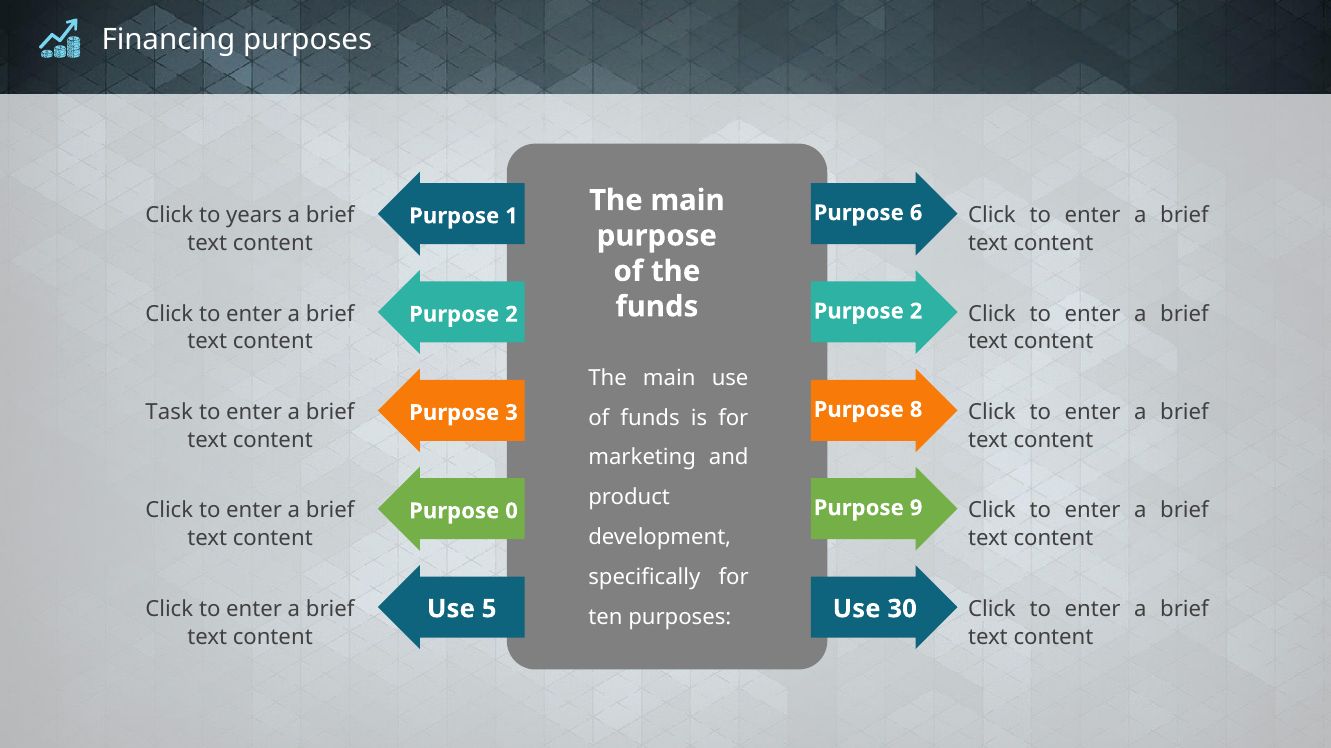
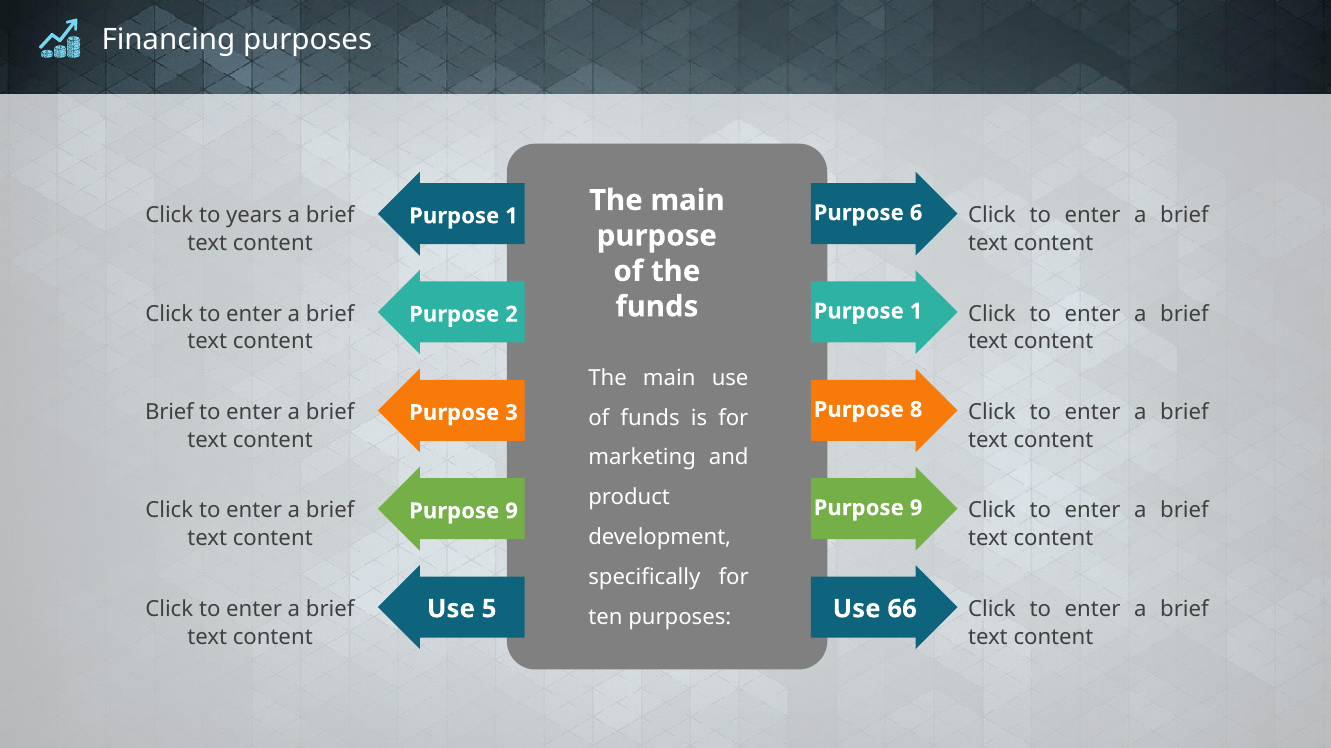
2: 2 -> 1 (916, 311)
Task: Task -> Brief (169, 413)
0: 0 -> 9 (512, 511)
30: 30 -> 66 (902, 609)
